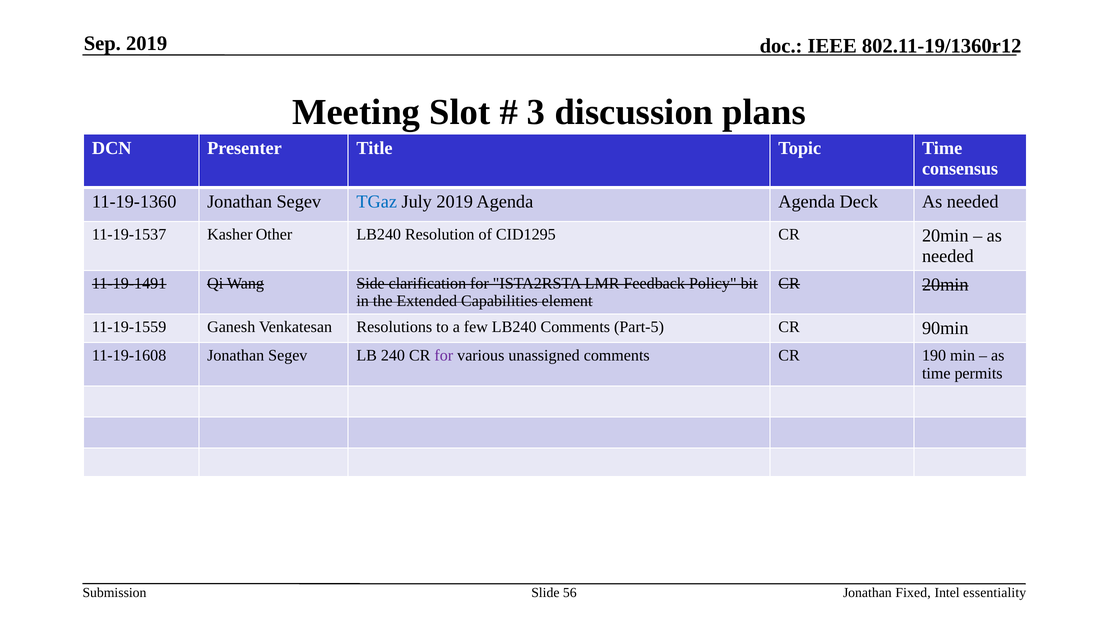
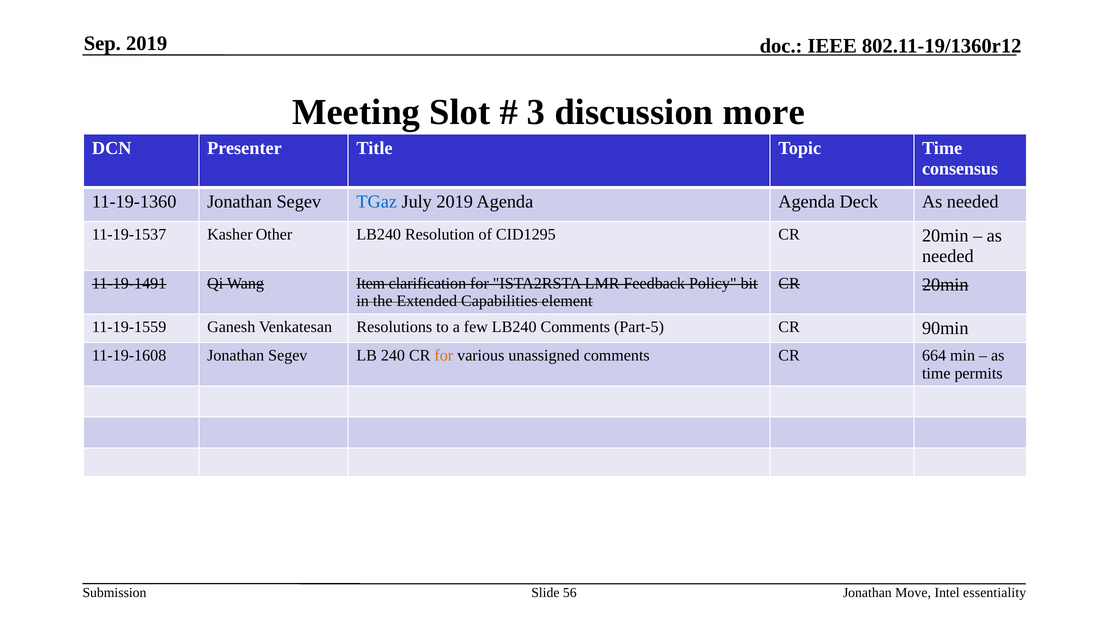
plans: plans -> more (764, 112)
Side: Side -> Item (371, 283)
for colour: purple -> orange (444, 356)
190: 190 -> 664 (934, 356)
Fixed: Fixed -> Move (913, 593)
